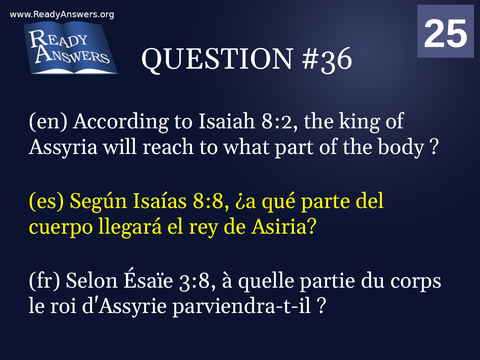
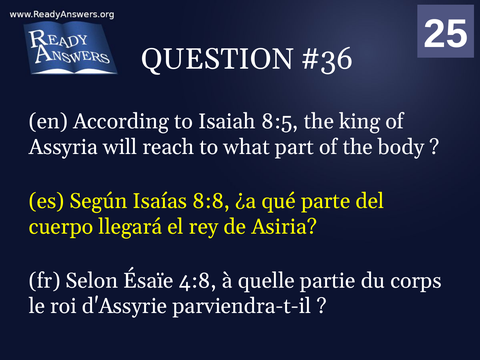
8:2: 8:2 -> 8:5 (280, 121)
3:8: 3:8 -> 4:8 (198, 281)
